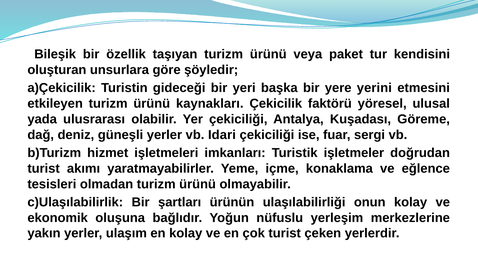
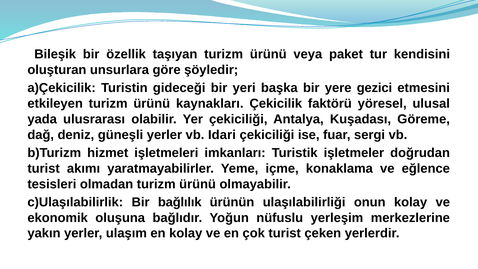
yerini: yerini -> gezici (374, 88)
şartları: şartları -> bağlılık (180, 202)
